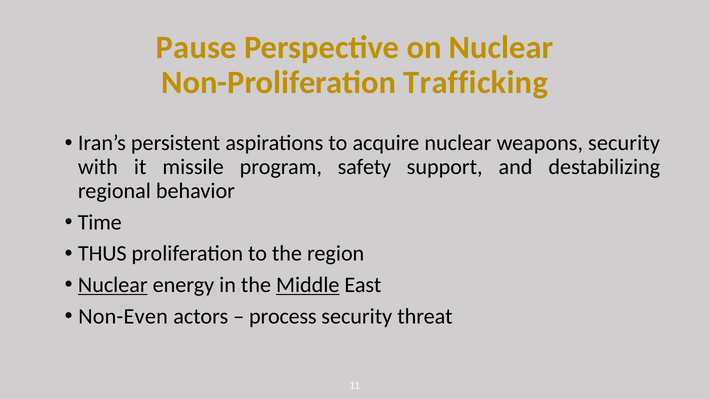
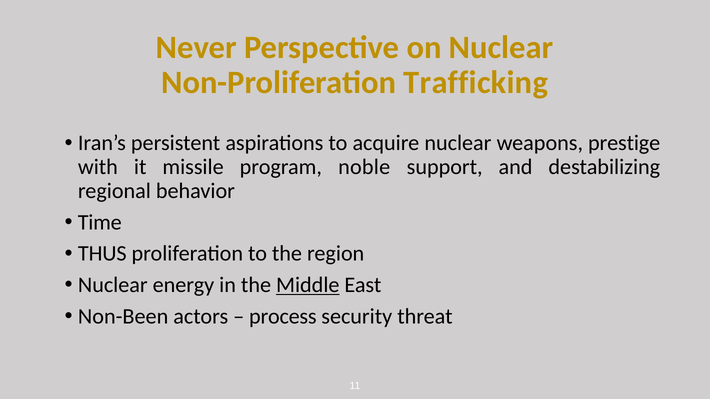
Pause: Pause -> Never (196, 47)
weapons security: security -> prestige (624, 143)
safety: safety -> noble (364, 167)
Nuclear underline: present -> none (113, 285)
Non-Even: Non-Even -> Non-Been (123, 317)
